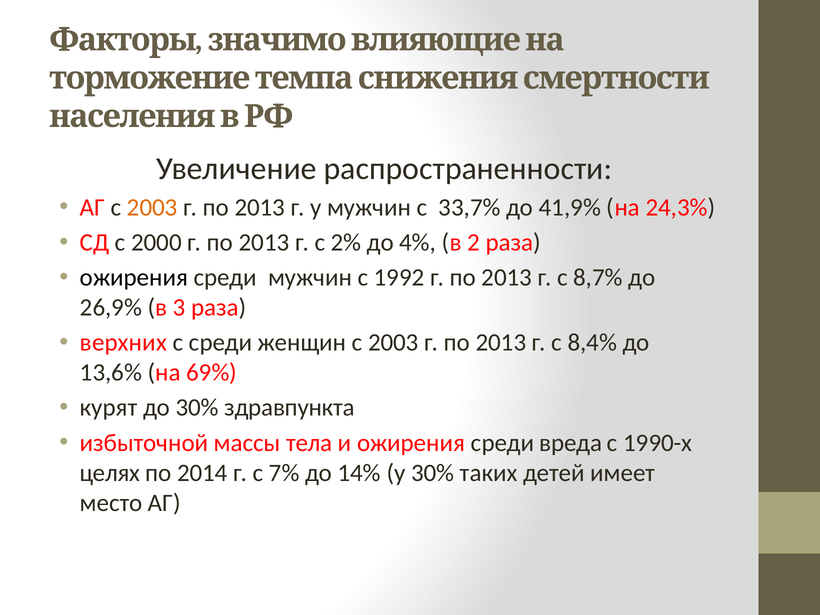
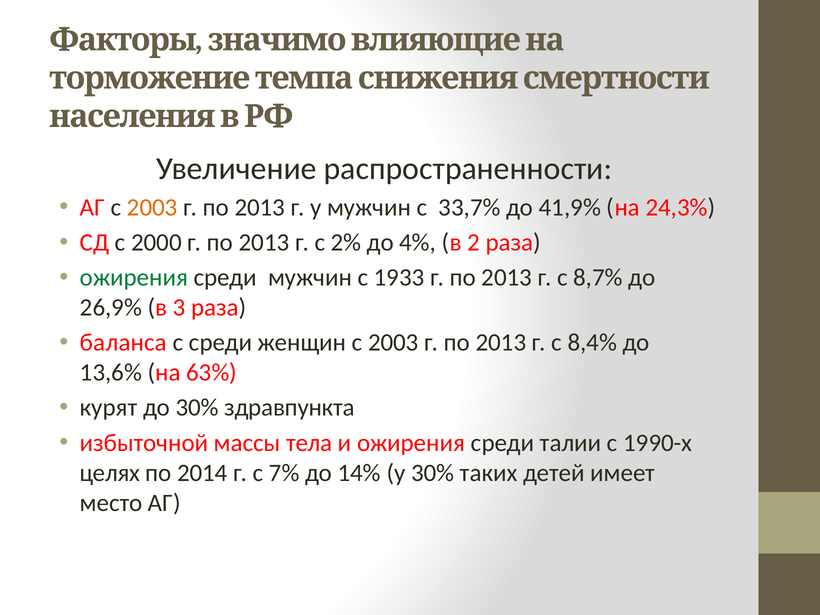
ожирения colour: black -> green (134, 278)
1992: 1992 -> 1933 (399, 278)
верхних: верхних -> баланса (123, 343)
69%: 69% -> 63% (212, 373)
вреда: вреда -> талии (571, 443)
